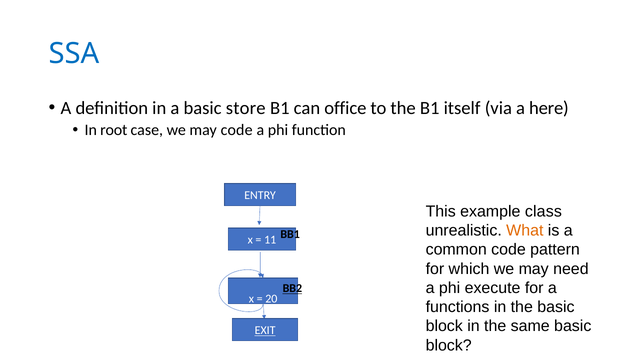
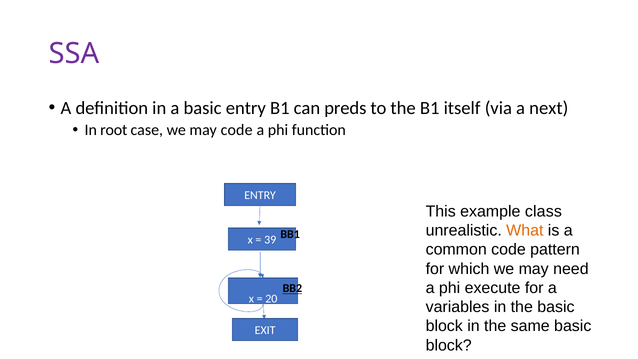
SSA colour: blue -> purple (74, 54)
basic store: store -> entry (246, 108)
office: office -> preds (345, 108)
here: here -> next (549, 108)
11: 11 -> 39 (270, 240)
functions: functions -> variables (458, 307)
EXIT underline: present -> none (265, 330)
